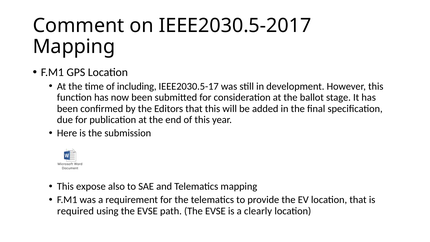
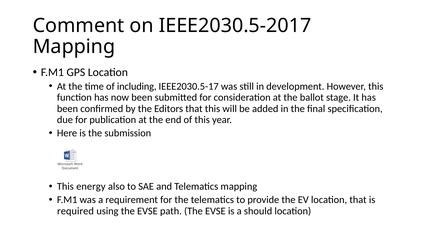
expose: expose -> energy (91, 186)
clearly: clearly -> should (258, 211)
